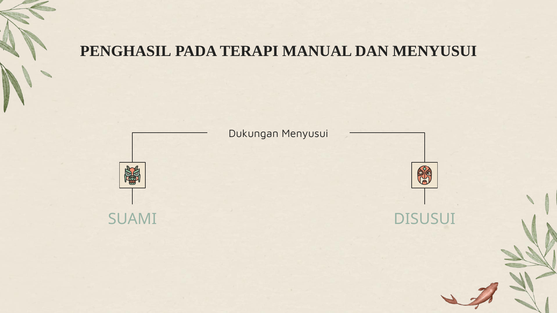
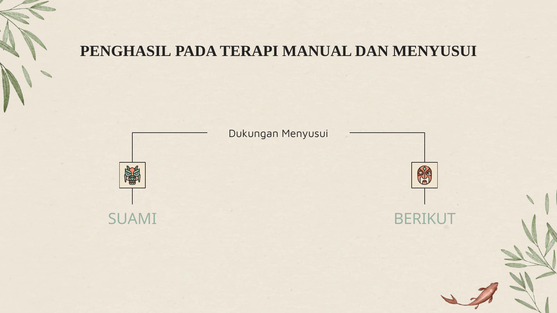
DISUSUI: DISUSUI -> BERIKUT (425, 219)
